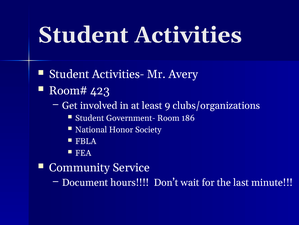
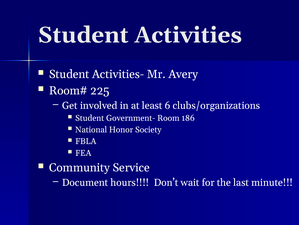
423: 423 -> 225 (100, 90)
9: 9 -> 6 (168, 105)
